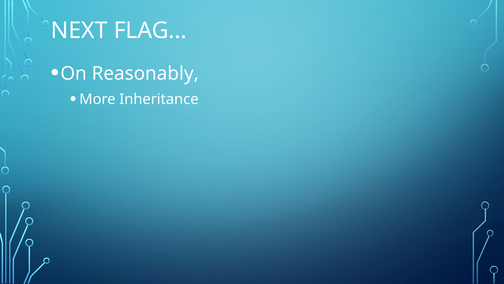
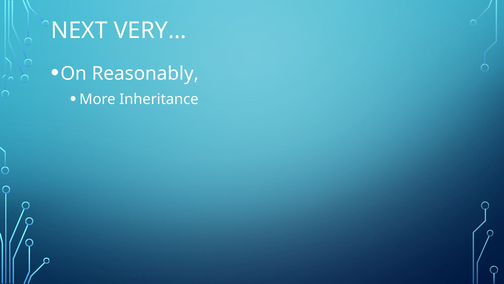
FLAG…: FLAG… -> VERY… (150, 31)
